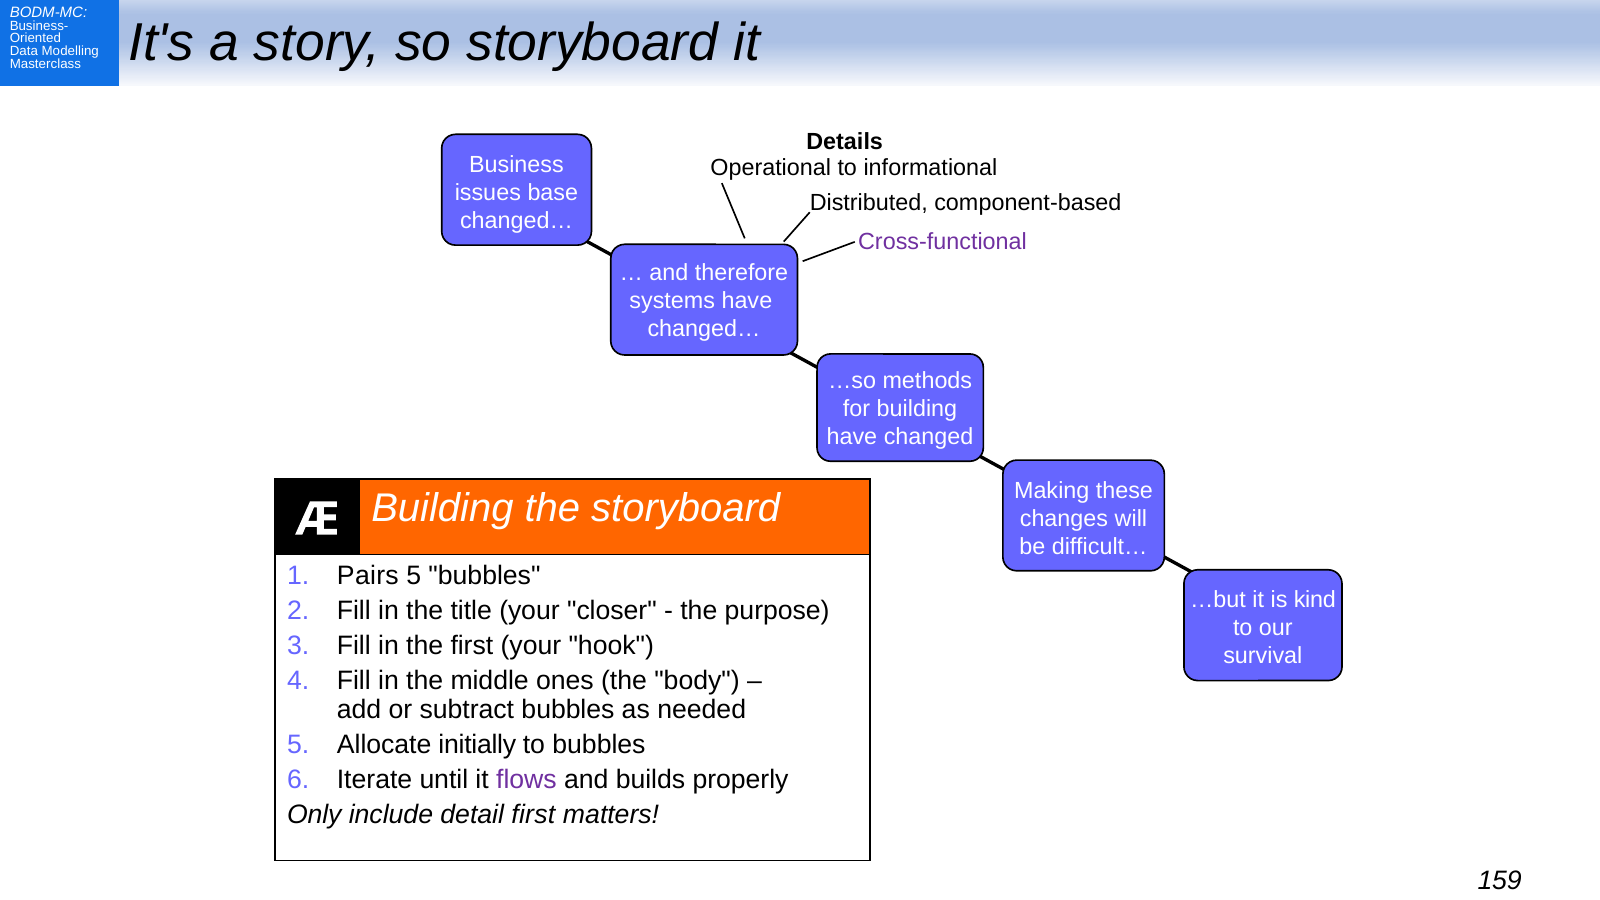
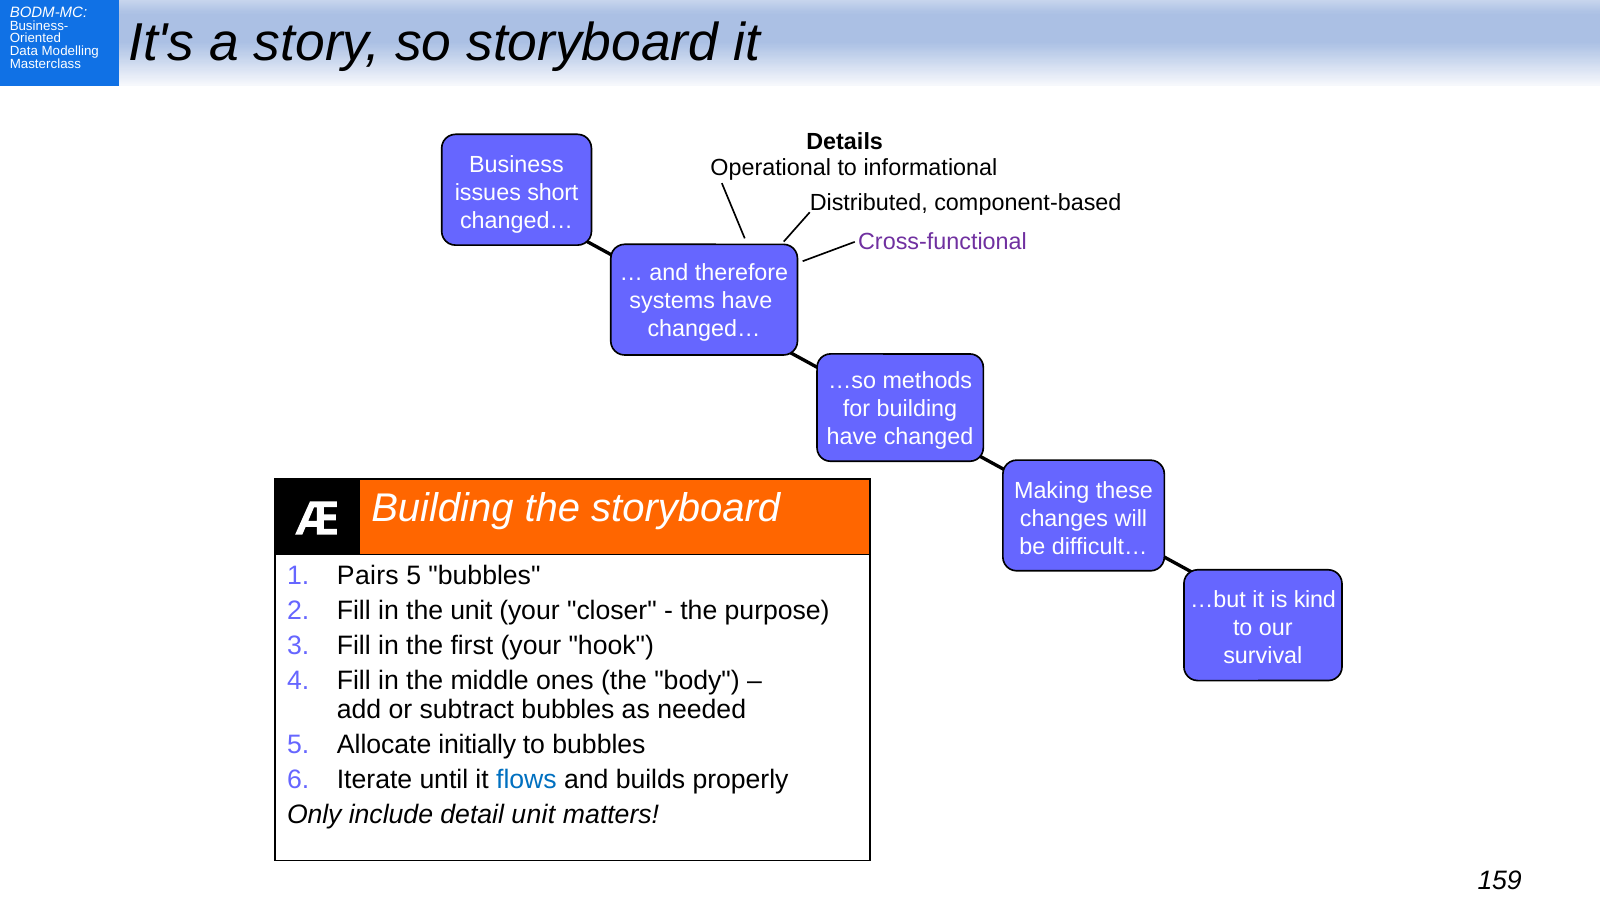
base: base -> short (553, 193)
the title: title -> unit (471, 610)
flows colour: purple -> blue (526, 780)
detail first: first -> unit (533, 815)
